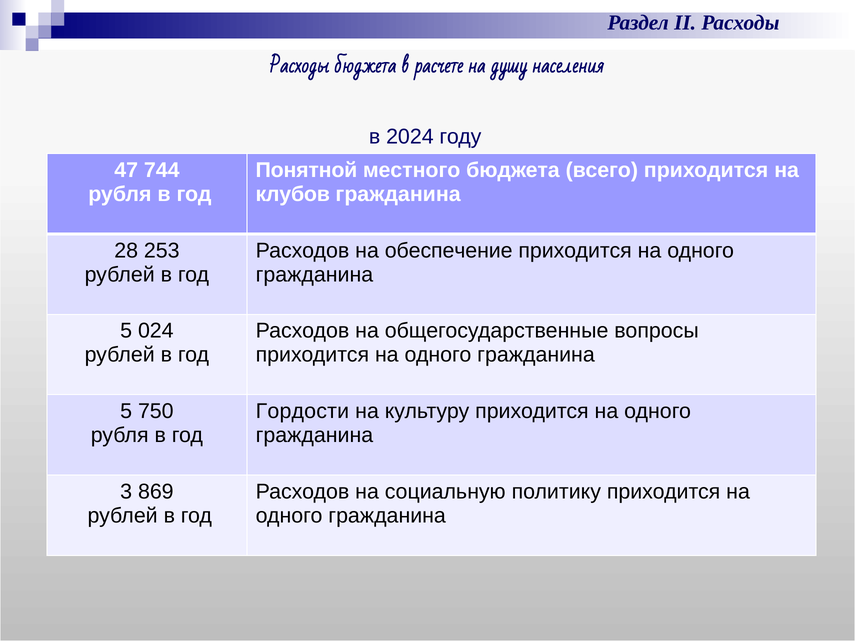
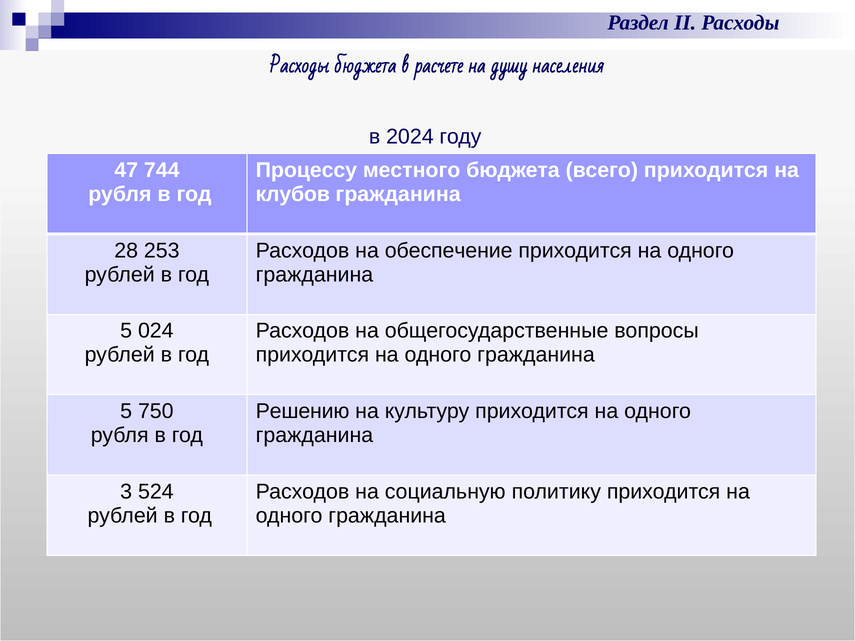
Понятной: Понятной -> Процессу (306, 170)
Гордости: Гордости -> Решению (303, 411)
869: 869 -> 524 (156, 492)
